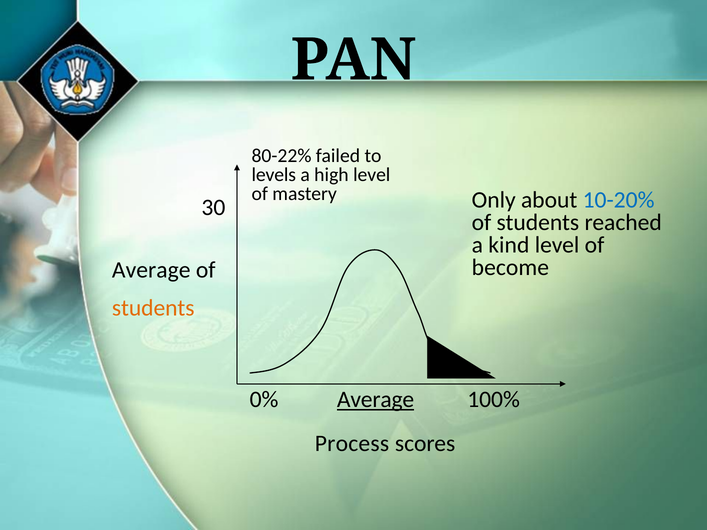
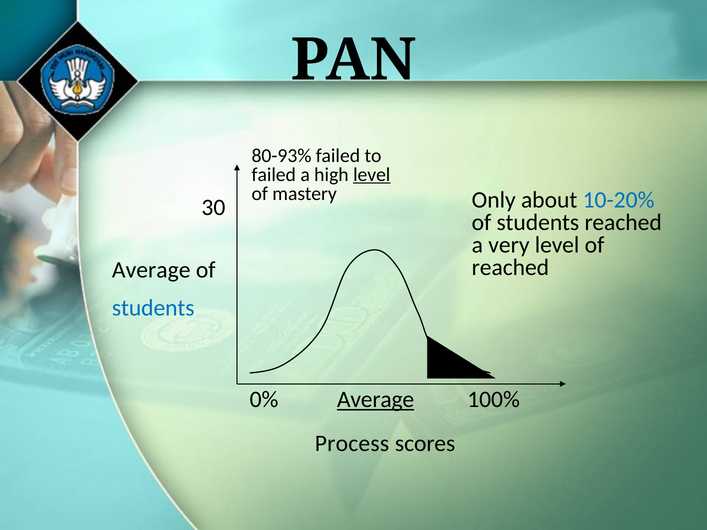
80-22%: 80-22% -> 80-93% (281, 156)
levels: levels -> failed (274, 175)
level underline: none -> present (372, 175)
kind: kind -> very (509, 245)
become: become -> reached (510, 268)
students colour: orange -> blue (153, 308)
